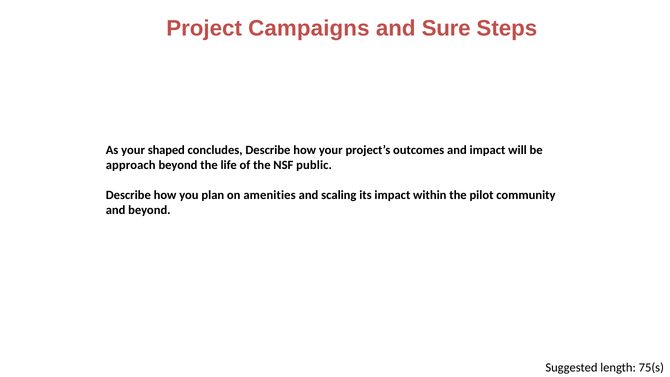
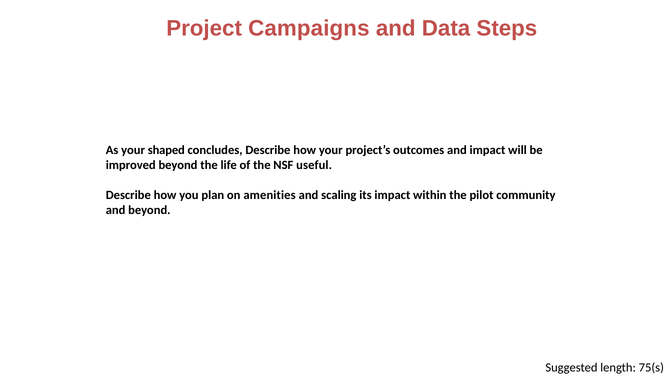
Sure: Sure -> Data (446, 29)
approach: approach -> improved (131, 165)
public: public -> useful (314, 165)
